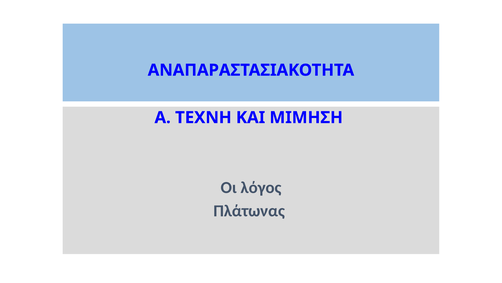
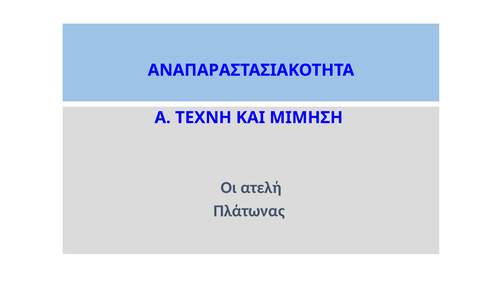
λόγος: λόγος -> ατελή (261, 187)
